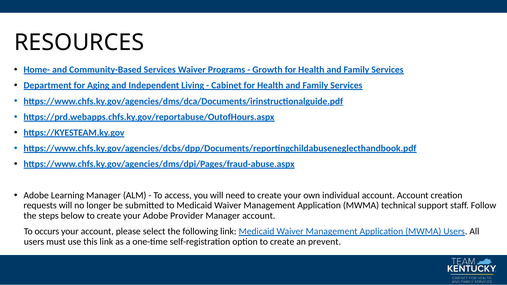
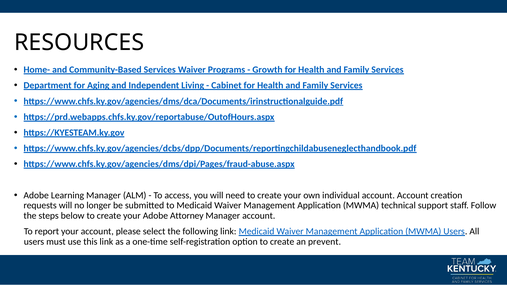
Provider: Provider -> Attorney (187, 216)
occurs: occurs -> report (47, 232)
